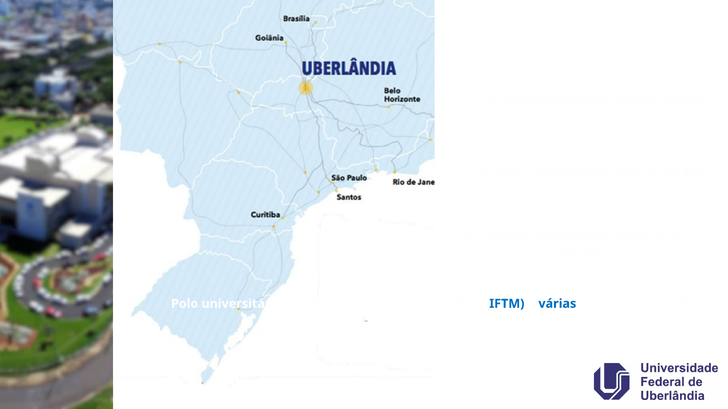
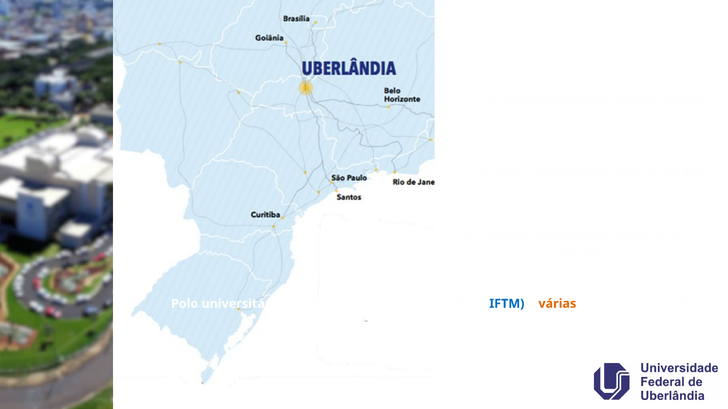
várias colour: blue -> orange (557, 304)
